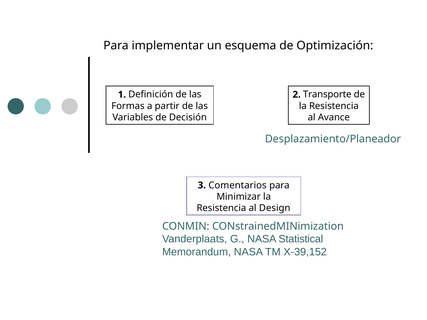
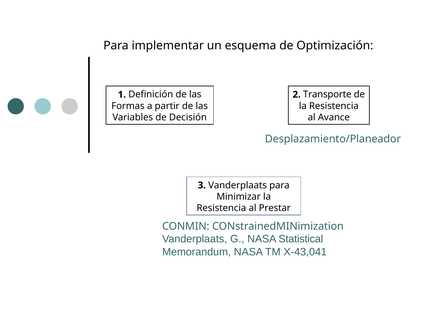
3 Comentarios: Comentarios -> Vanderplaats (238, 185)
Design: Design -> Prestar (275, 208)
X-39,152: X-39,152 -> X-43,041 (305, 252)
